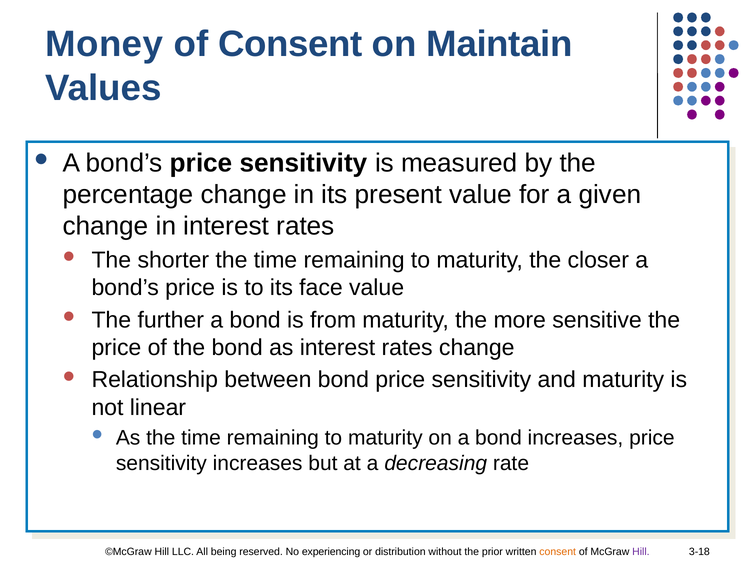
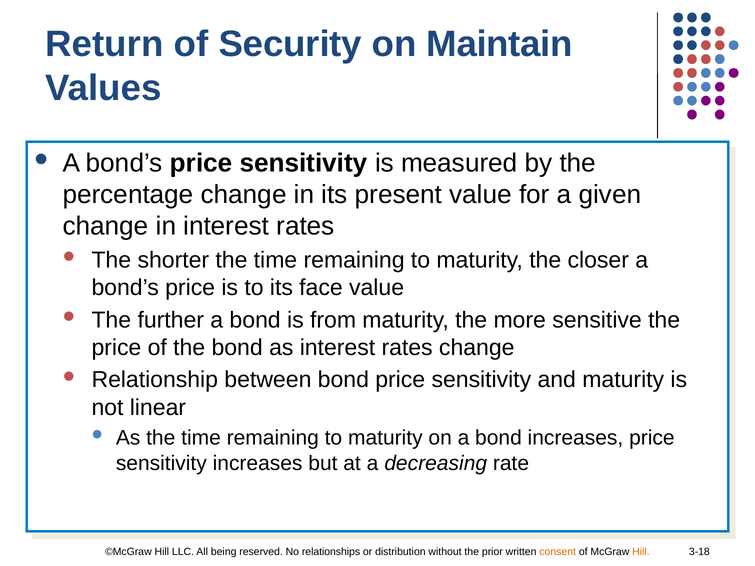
Money: Money -> Return (104, 44)
of Consent: Consent -> Security (290, 44)
experiencing: experiencing -> relationships (331, 552)
Hill colour: purple -> orange (641, 552)
